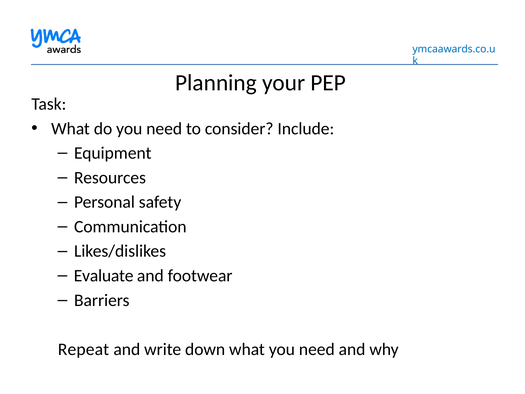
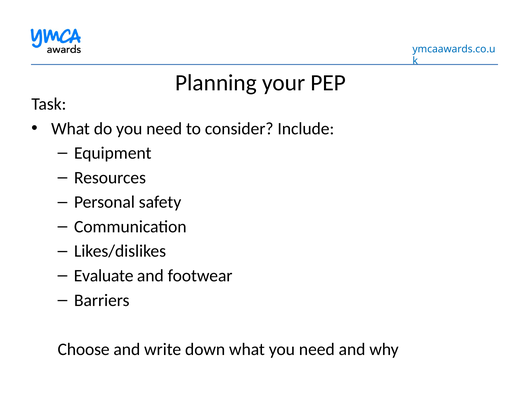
Repeat: Repeat -> Choose (84, 349)
